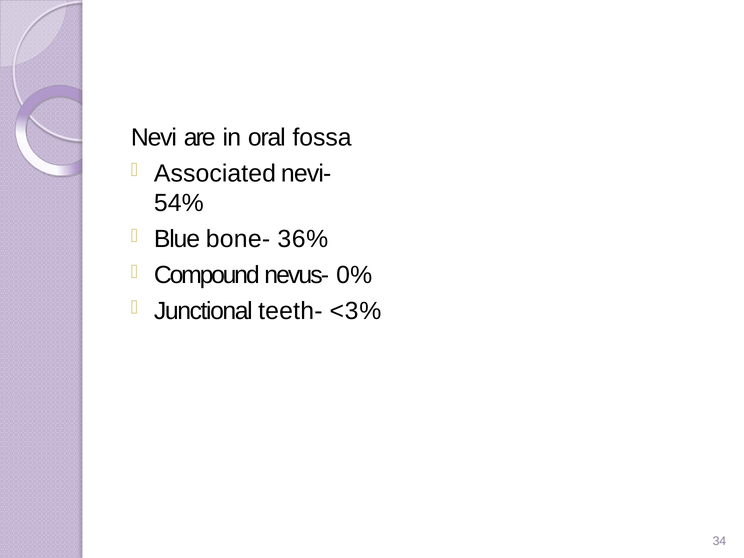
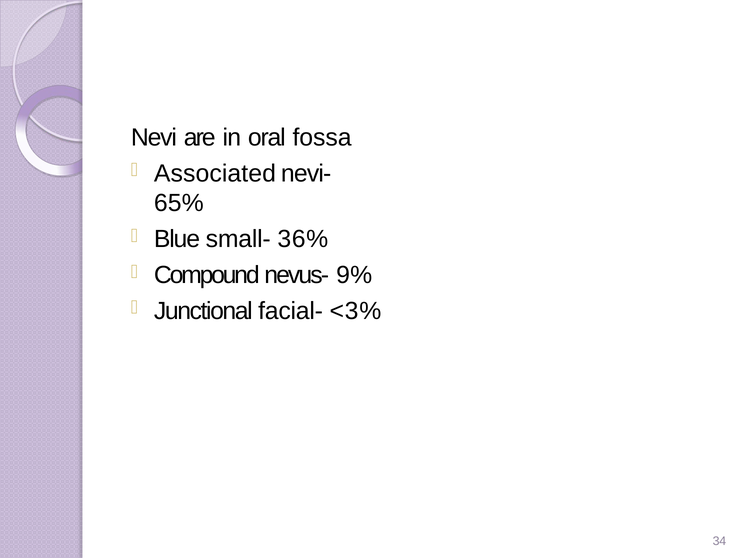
54%: 54% -> 65% (179, 203)
bone-: bone- -> small- (238, 239)
0%: 0% -> 9% (354, 275)
teeth-: teeth- -> facial- (291, 311)
